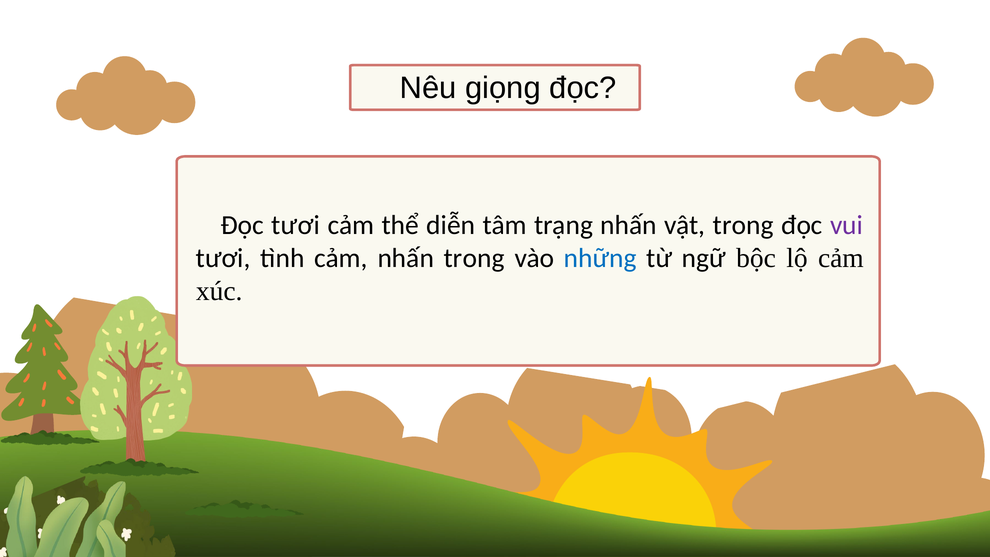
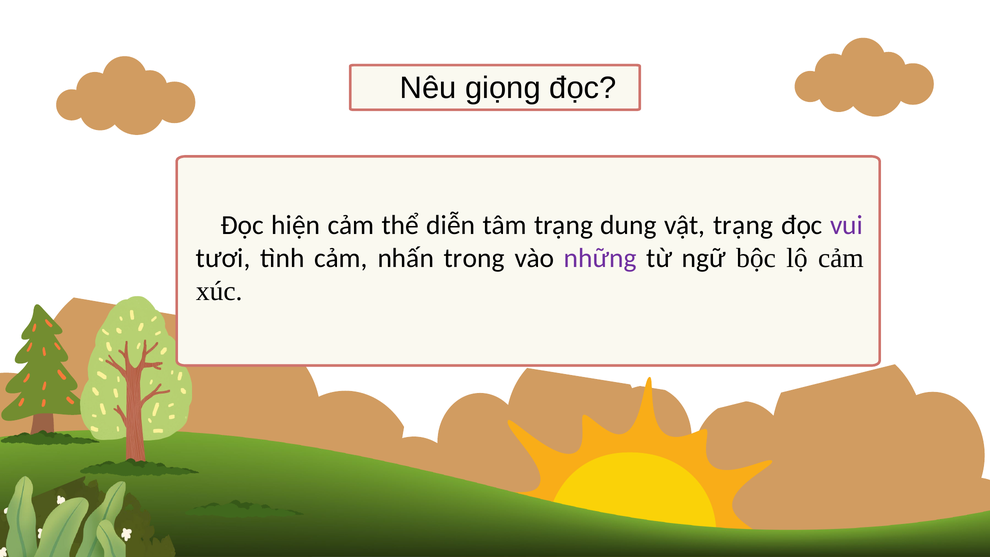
Đọc tươi: tươi -> hiện (296, 225)
trạng nhấn: nhấn -> dung (629, 225)
vật trong: trong -> trạng (743, 225)
những colour: blue -> purple (600, 258)
